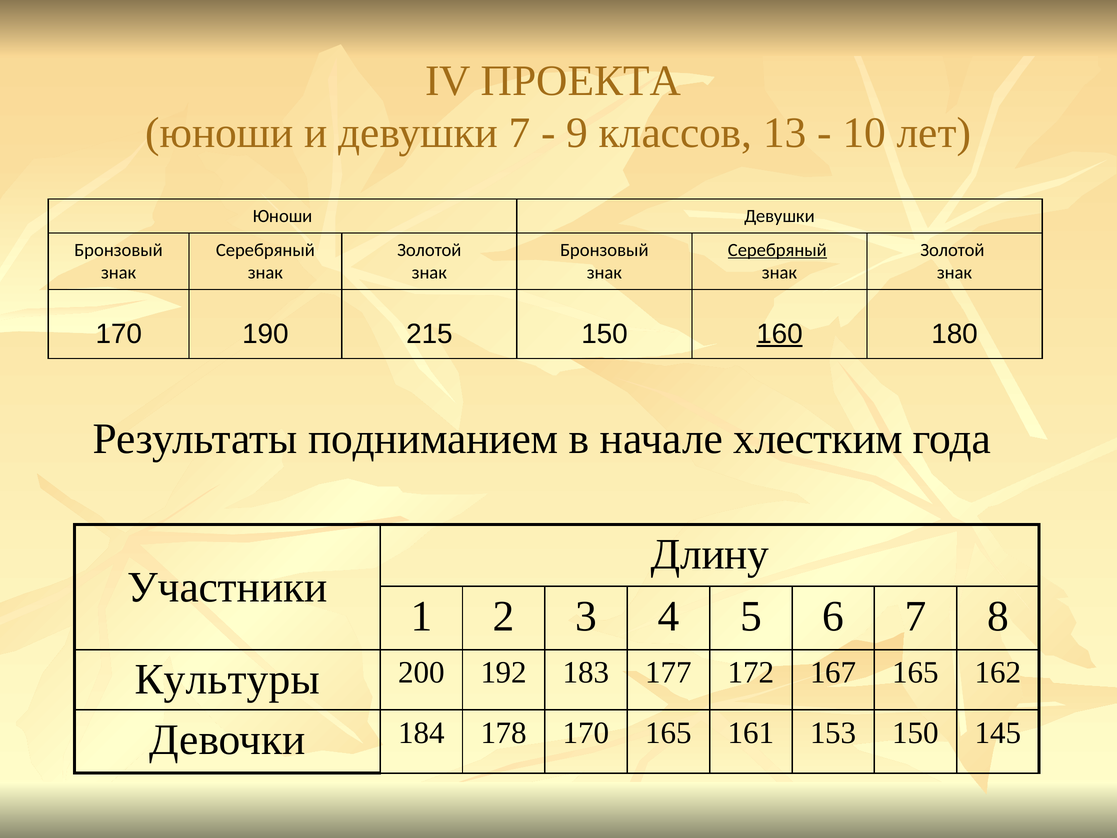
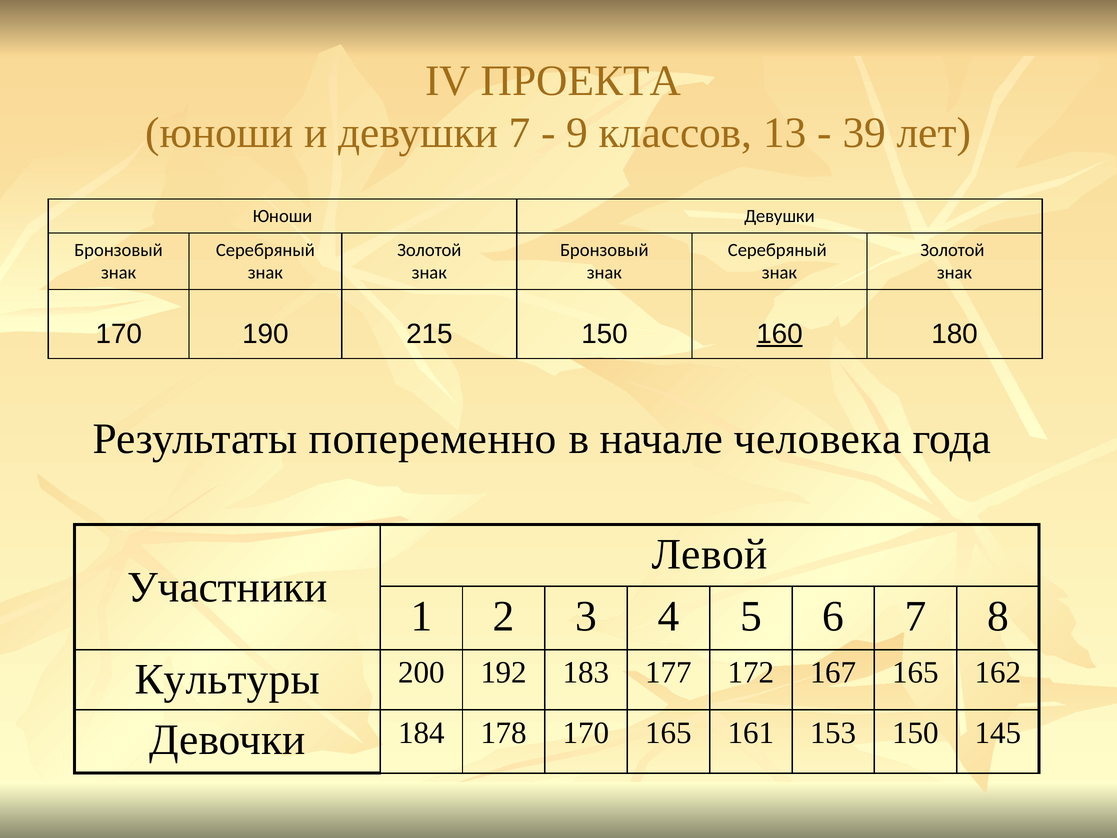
10: 10 -> 39 (864, 133)
Серебряный underline: present -> none (777, 250)
подниманием: подниманием -> попеременно (433, 439)
хлестким: хлестким -> человека (818, 439)
Длину: Длину -> Левой (710, 554)
